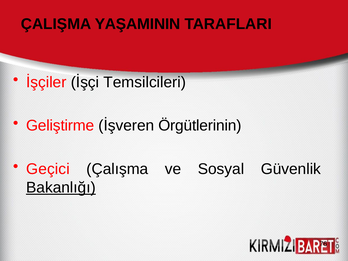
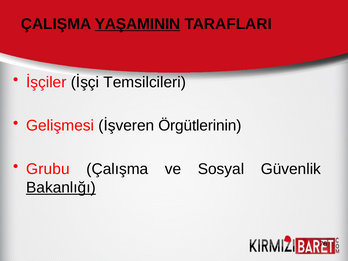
YAŞAMININ underline: none -> present (138, 24)
Geliştirme: Geliştirme -> Gelişmesi (60, 126)
Geçici: Geçici -> Grubu (48, 169)
